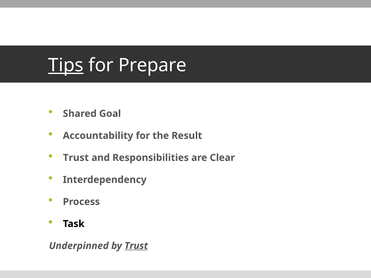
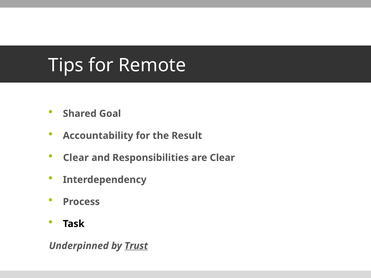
Tips underline: present -> none (66, 65)
Prepare: Prepare -> Remote (152, 65)
Trust: Trust -> Clear (76, 158)
